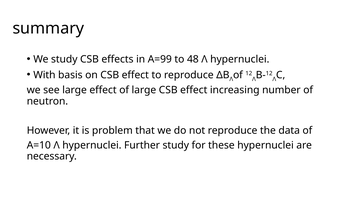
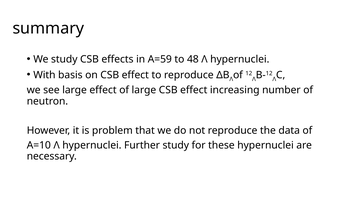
A=99: A=99 -> A=59 (160, 59)
